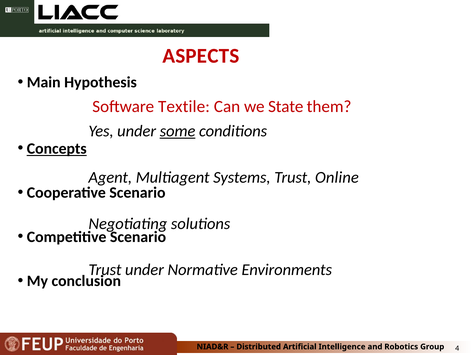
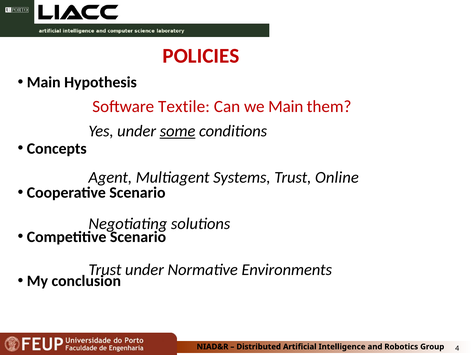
ASPECTS: ASPECTS -> POLICIES (201, 56)
we State: State -> Main (286, 107)
Concepts underline: present -> none (57, 148)
